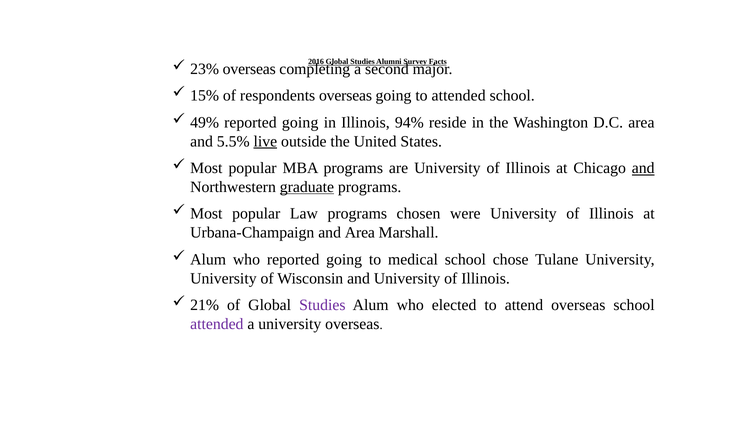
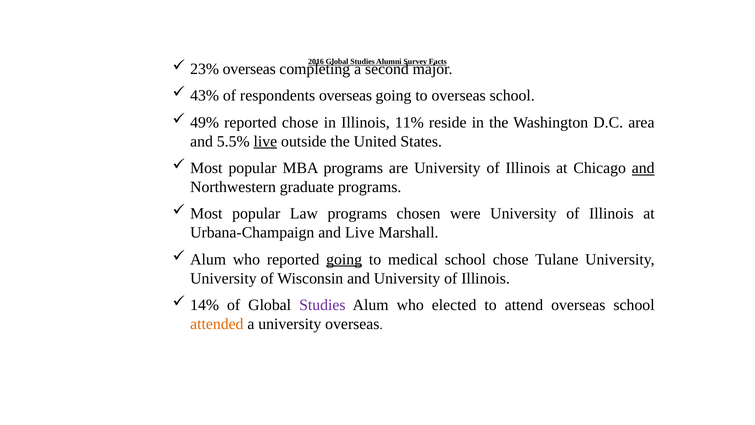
15%: 15% -> 43% (205, 96)
to attended: attended -> overseas (459, 96)
49% reported going: going -> chose (300, 122)
94%: 94% -> 11% (409, 122)
graduate underline: present -> none (307, 187)
and Area: Area -> Live (360, 232)
going underline: none -> present (344, 259)
21%: 21% -> 14% (205, 305)
attended colour: purple -> orange (217, 324)
